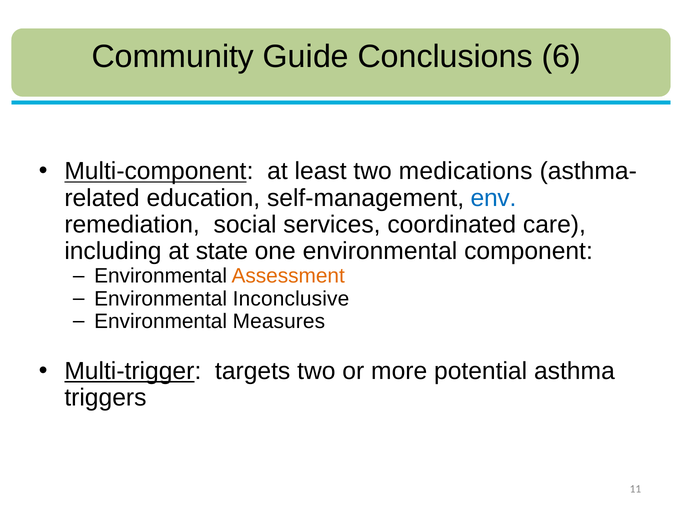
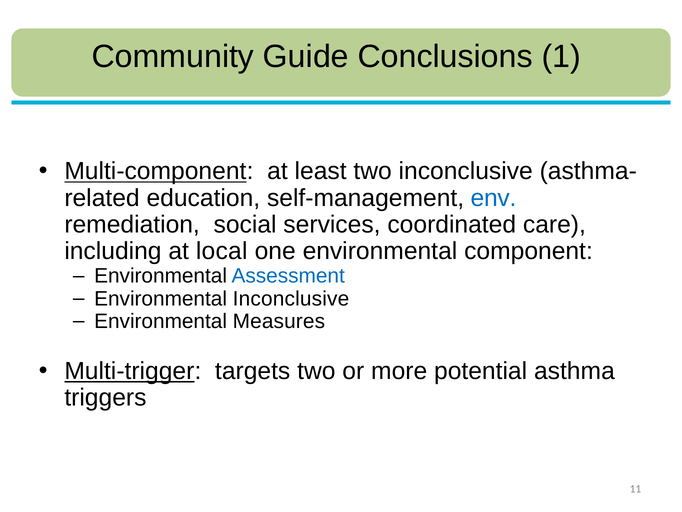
6: 6 -> 1 (561, 57)
two medications: medications -> inconclusive (466, 171)
state: state -> local (222, 251)
Assessment colour: orange -> blue (288, 276)
